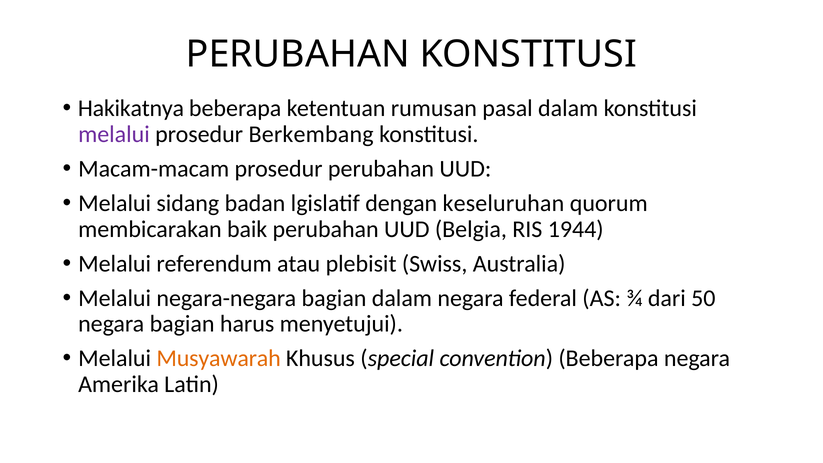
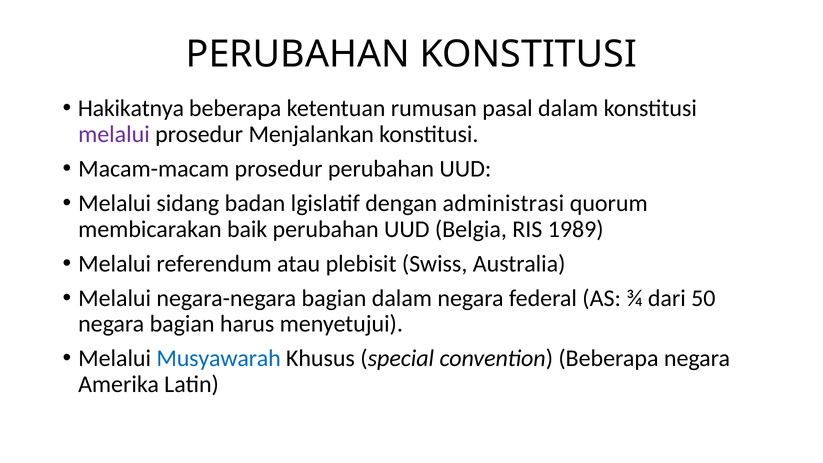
Berkembang: Berkembang -> Menjalankan (311, 134)
keseluruhan: keseluruhan -> administrasi (503, 203)
1944: 1944 -> 1989 (576, 229)
Musyawarah colour: orange -> blue (219, 358)
